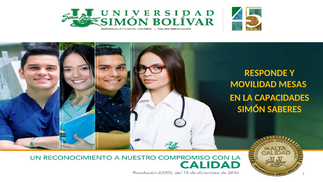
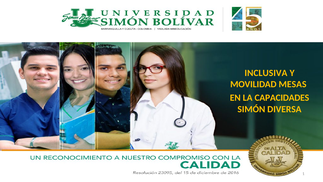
RESPONDE: RESPONDE -> INCLUSIVA (266, 73)
SABERES: SABERES -> DIVERSA (284, 109)
